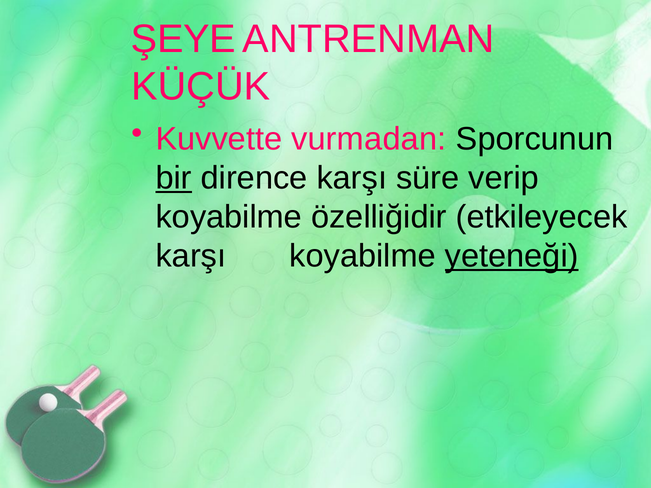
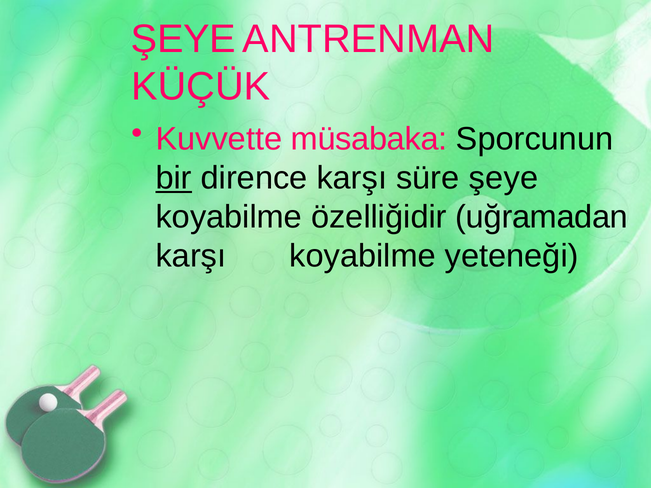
vurmadan: vurmadan -> müsabaka (369, 139)
süre verip: verip -> şeye (503, 178)
etkileyecek: etkileyecek -> uğramadan (542, 217)
yeteneği underline: present -> none (512, 256)
